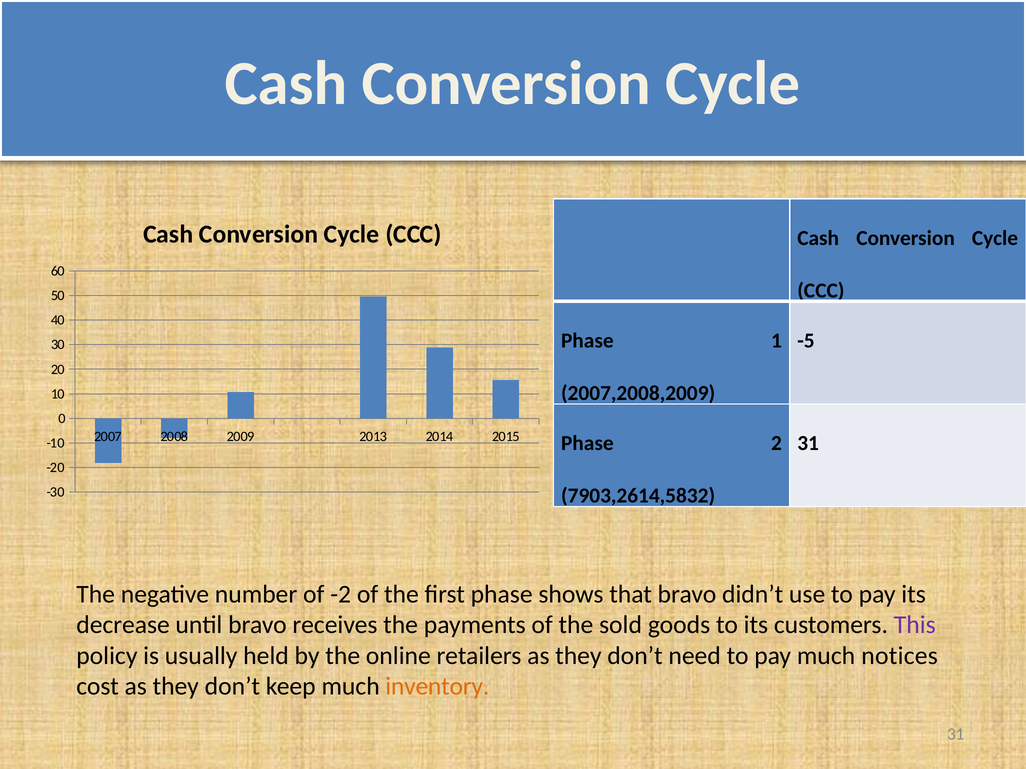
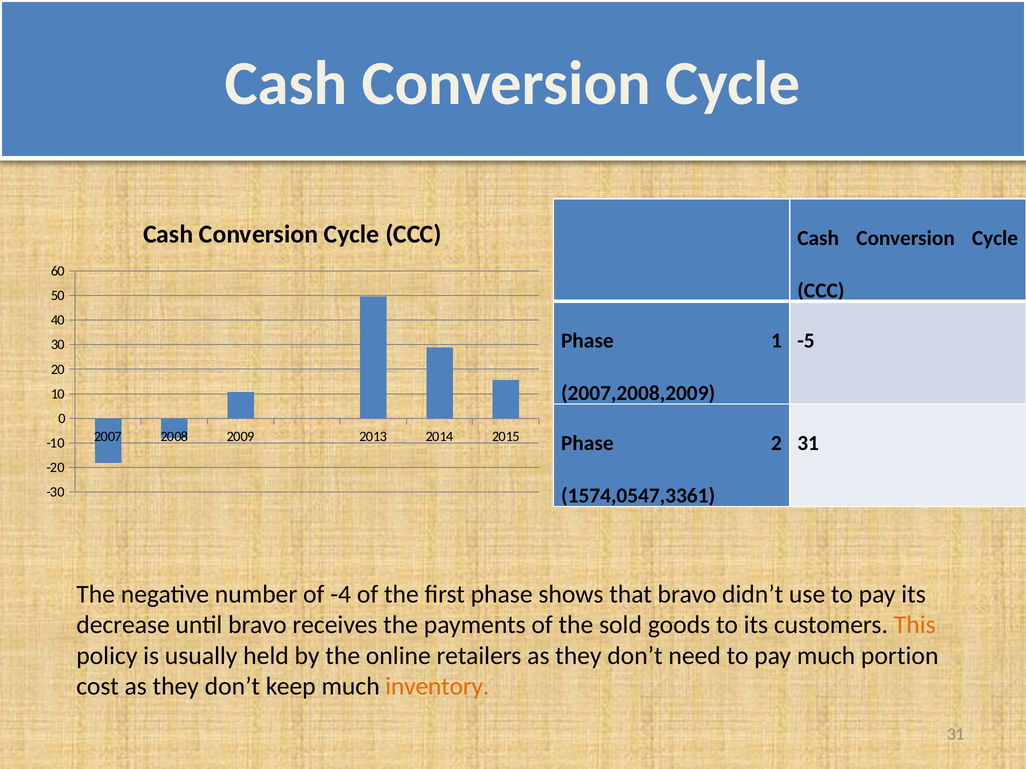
7903,2614,5832: 7903,2614,5832 -> 1574,0547,3361 (638, 496)
-2: -2 -> -4 (341, 594)
This colour: purple -> orange (915, 625)
notices: notices -> portion (900, 656)
